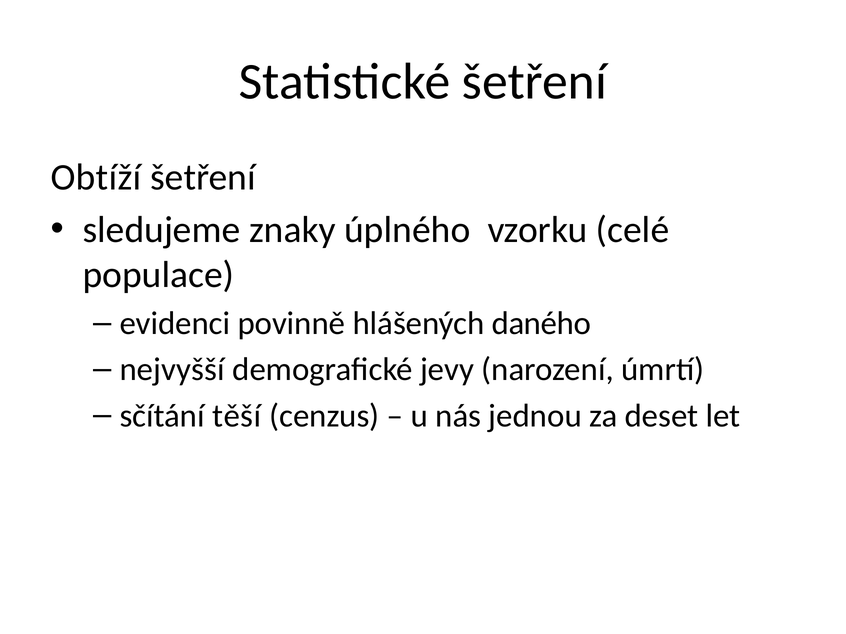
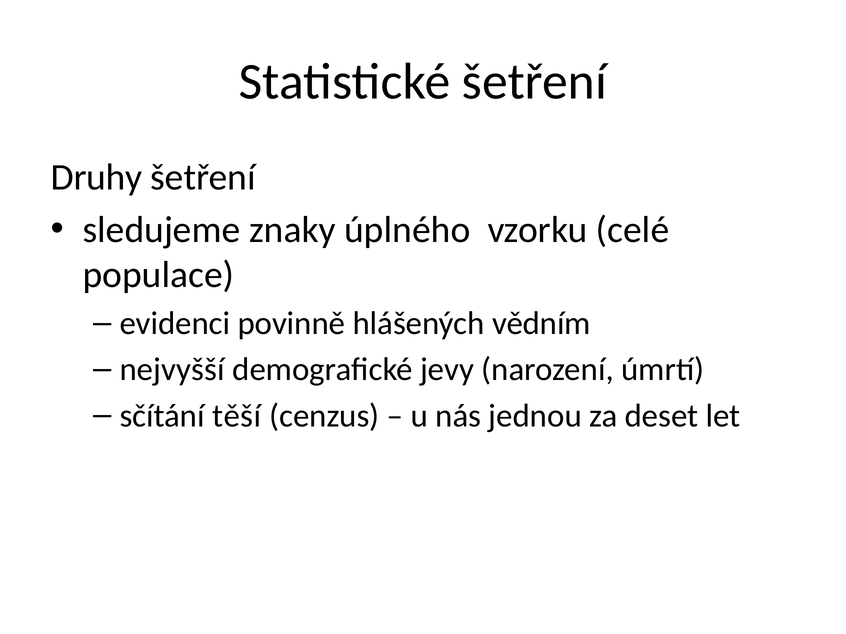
Obtíží: Obtíží -> Druhy (96, 177)
daného: daného -> vědním (541, 324)
